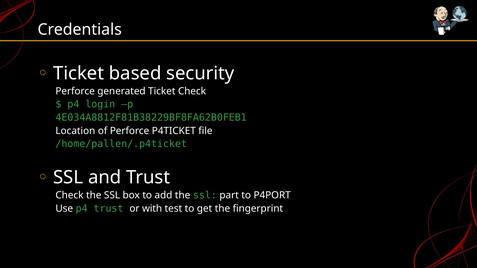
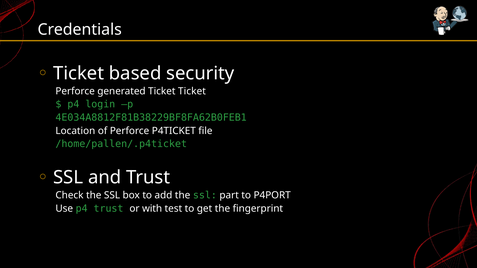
Ticket Check: Check -> Ticket (192, 91)
